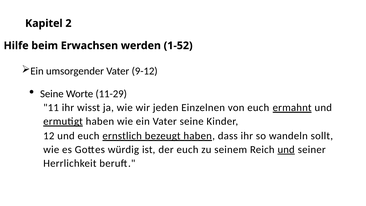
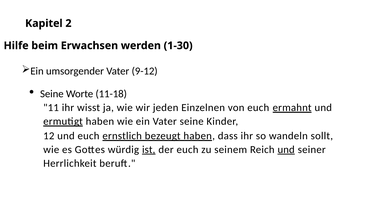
1-52: 1-52 -> 1-30 (178, 46)
11-29: 11-29 -> 11-18 (111, 94)
ist underline: none -> present (149, 149)
